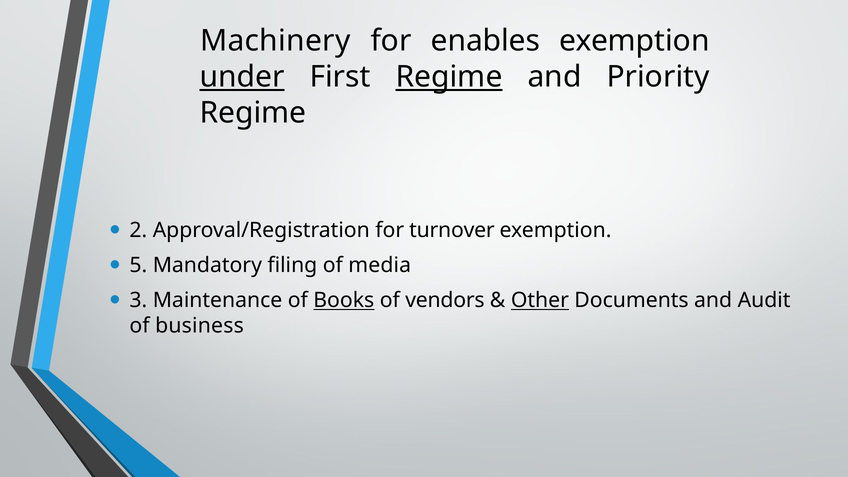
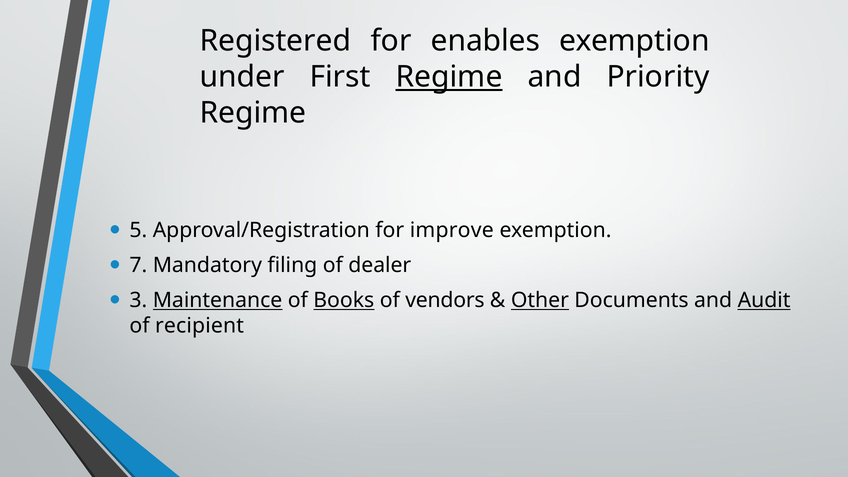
Machinery: Machinery -> Registered (275, 41)
under underline: present -> none (242, 77)
2: 2 -> 5 (138, 230)
turnover: turnover -> improve (452, 230)
5: 5 -> 7 (138, 265)
media: media -> dealer (380, 265)
Maintenance underline: none -> present (218, 300)
Audit underline: none -> present (764, 300)
business: business -> recipient (200, 326)
